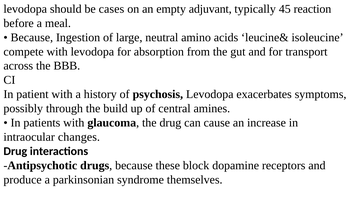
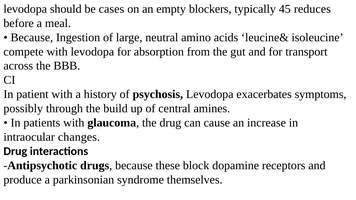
adjuvant: adjuvant -> blockers (210, 9)
reaction: reaction -> reduces (312, 9)
